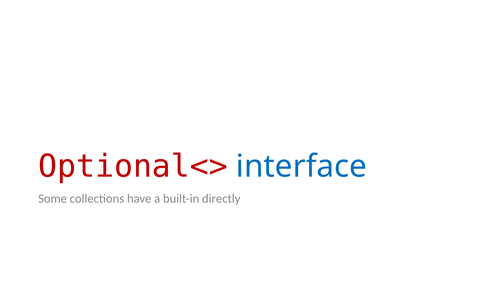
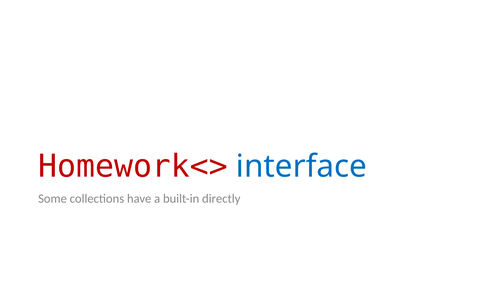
Optional<>: Optional<> -> Homework<> (133, 166)
